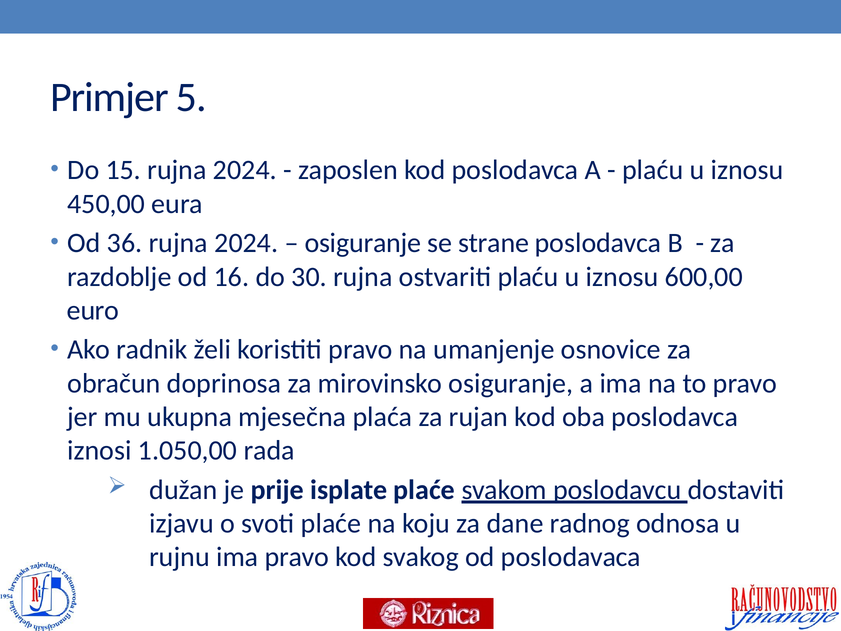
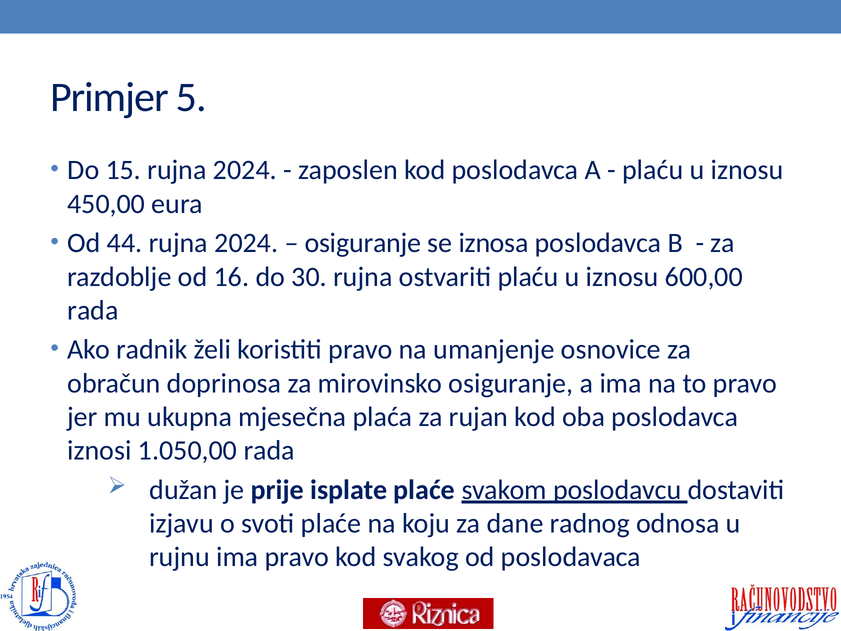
36: 36 -> 44 (125, 243)
strane: strane -> iznosa (494, 243)
euro: euro -> rada (93, 310)
